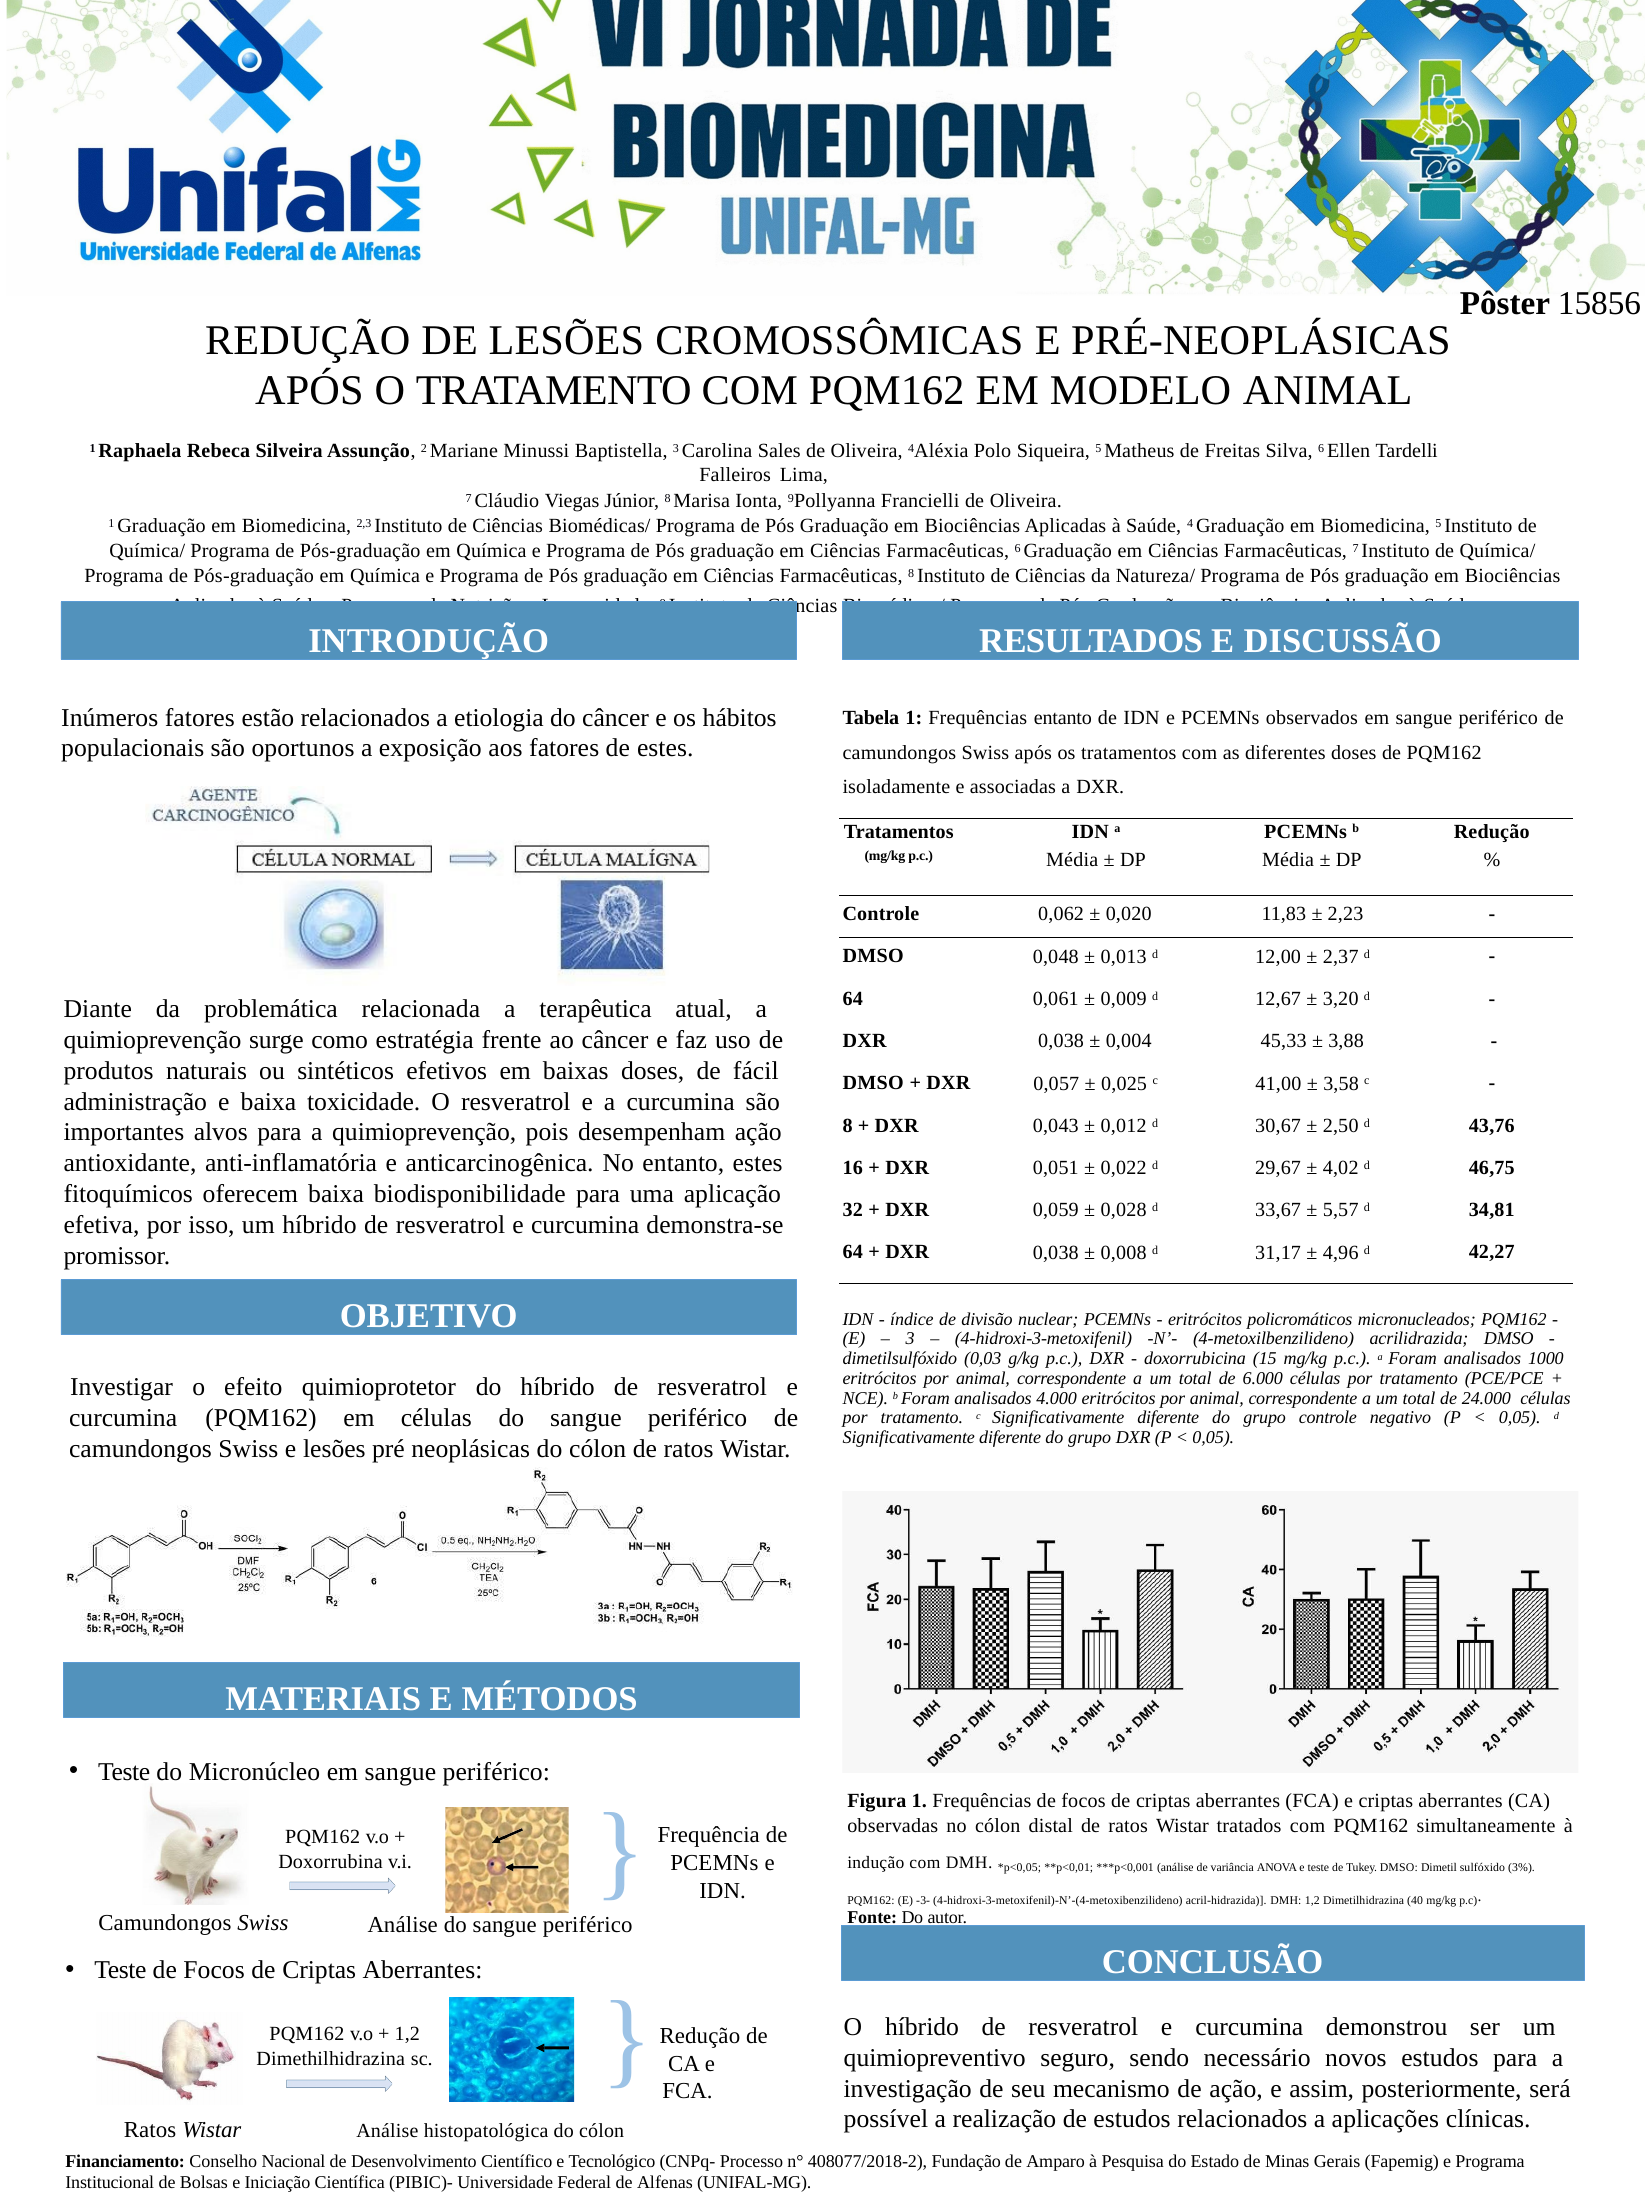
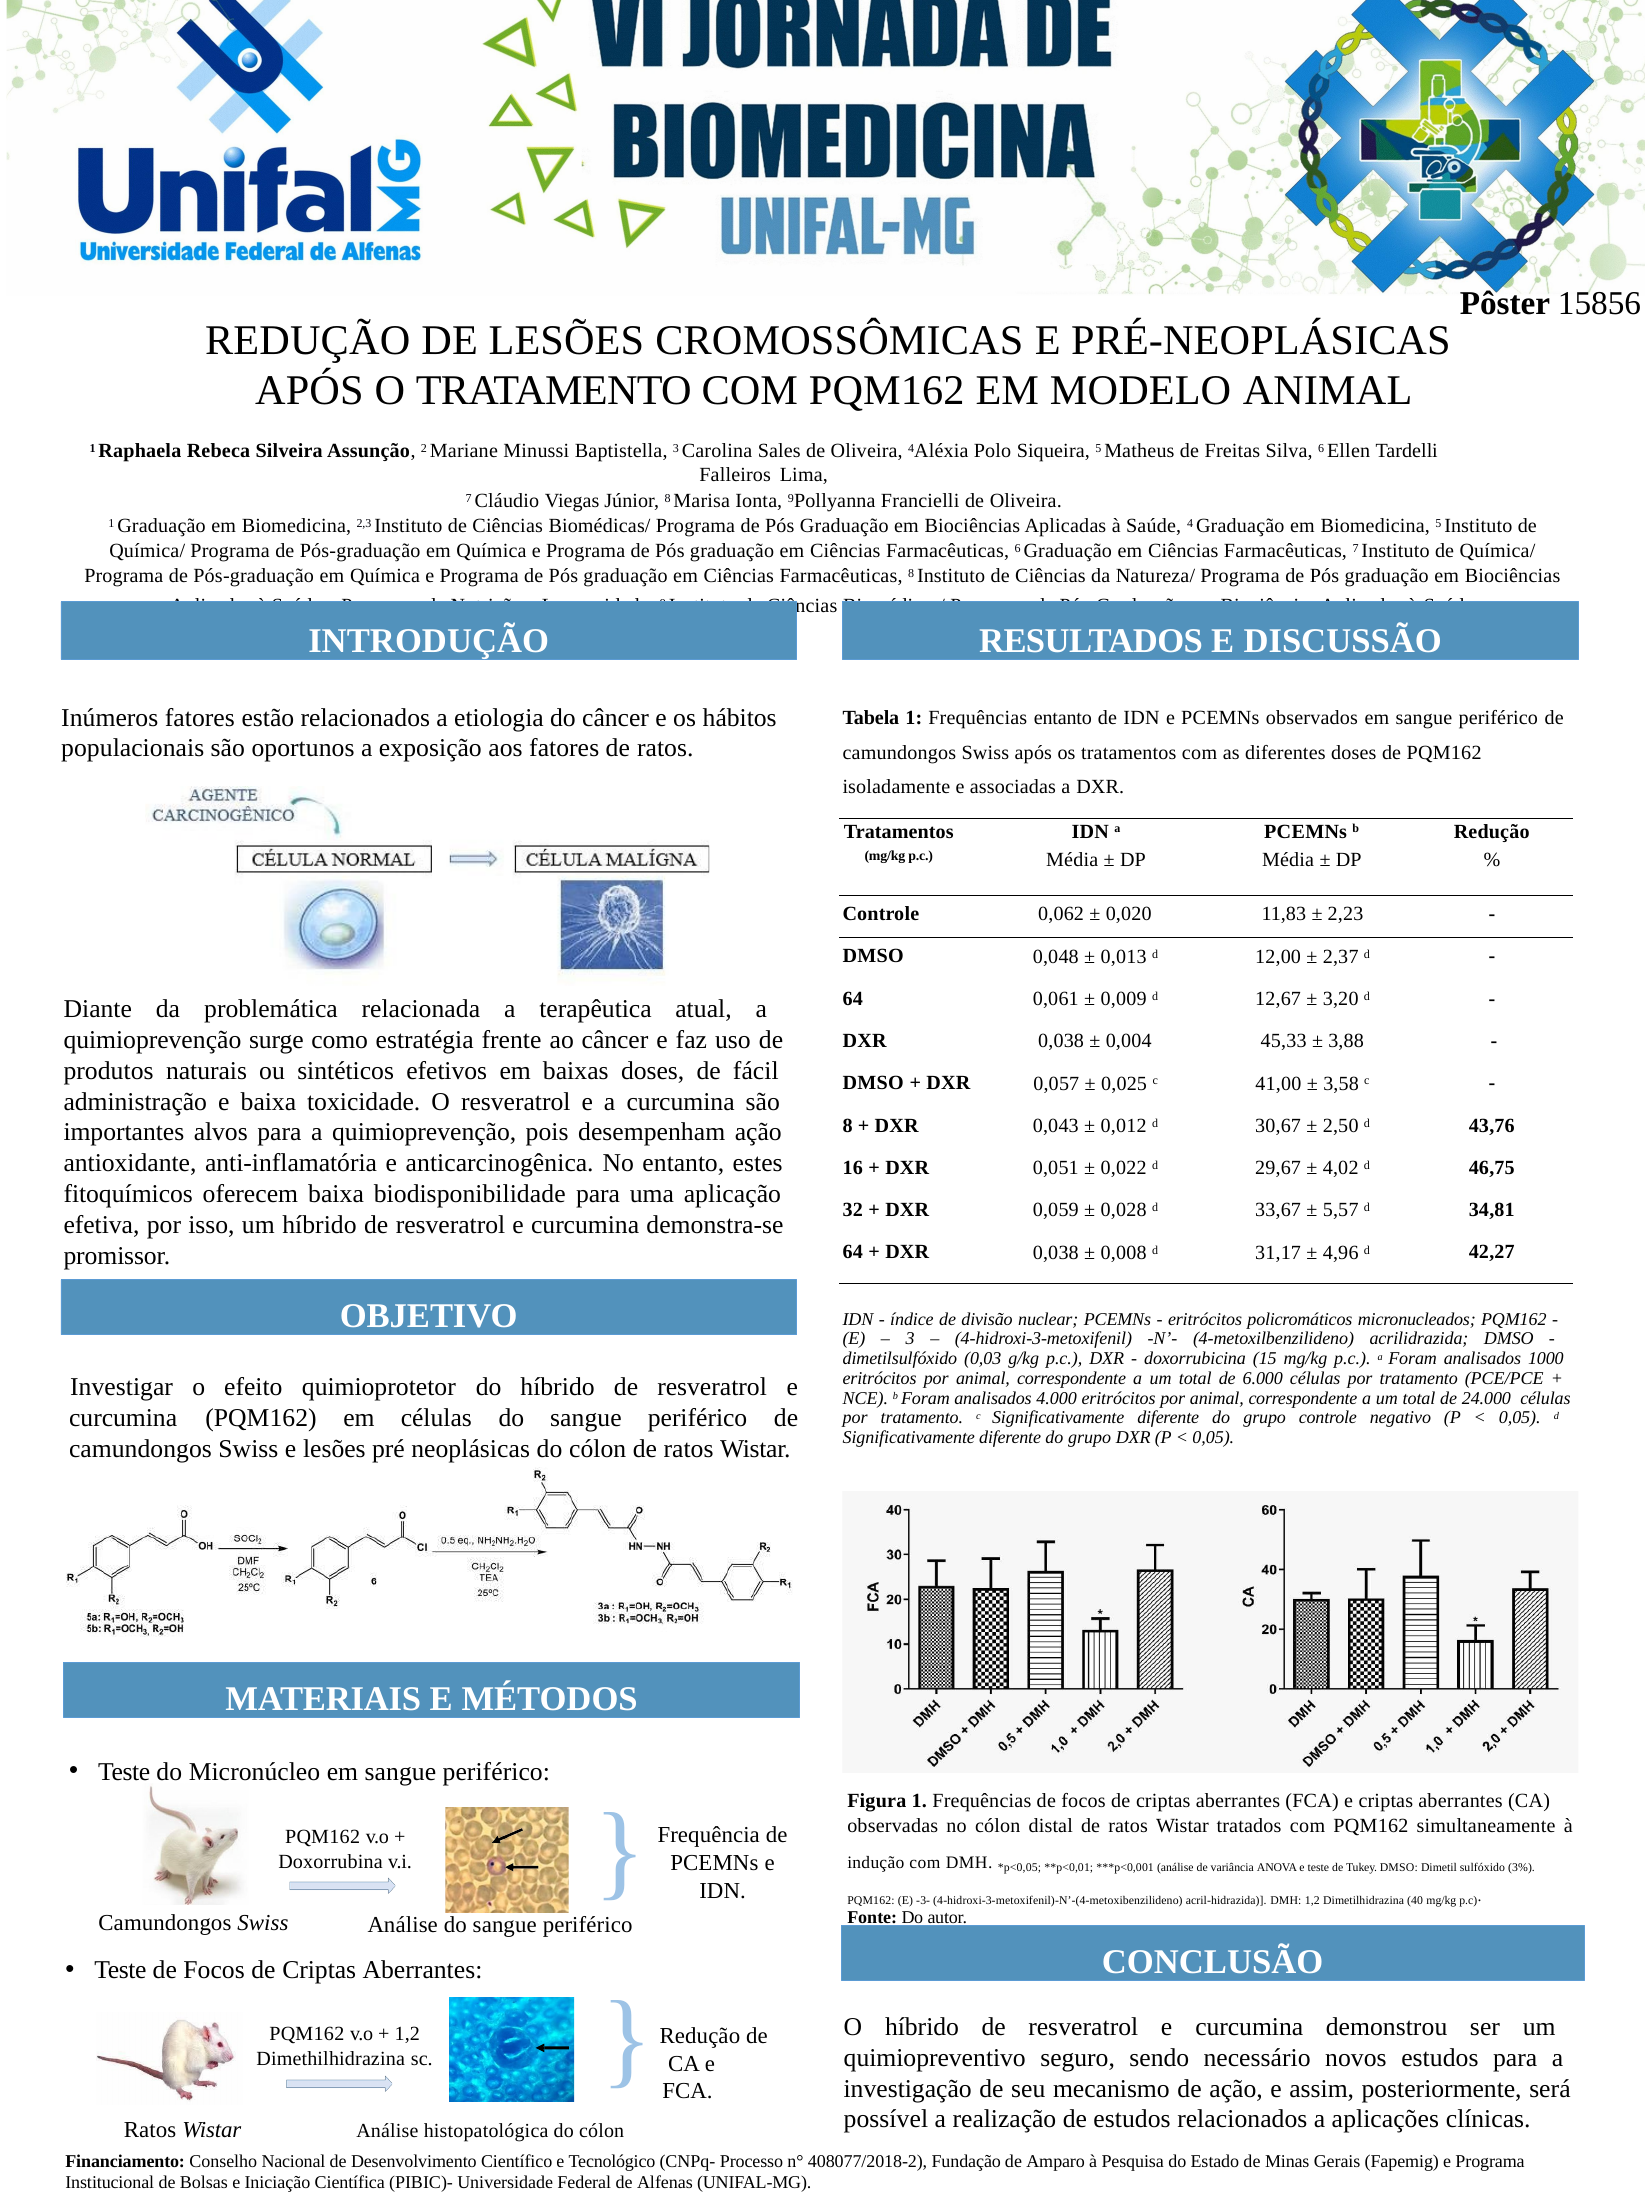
fatores de estes: estes -> ratos (665, 749)
